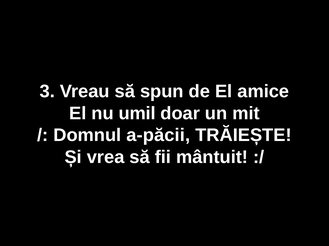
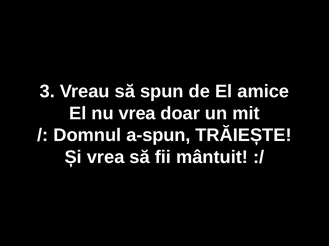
nu umil: umil -> vrea (137, 114)
a-păcii: a-păcii -> a-spun (158, 136)
